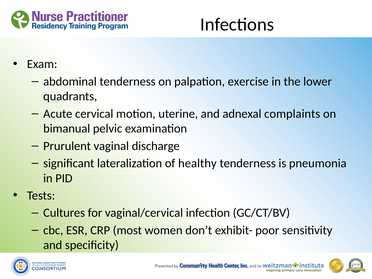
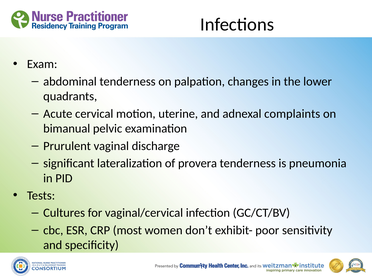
exercise: exercise -> changes (248, 81)
healthy: healthy -> provera (197, 163)
